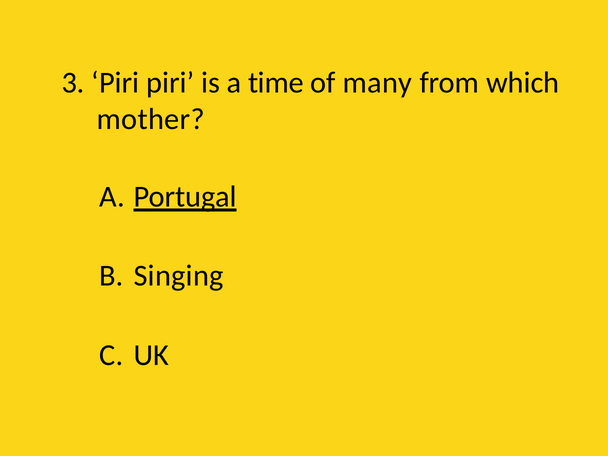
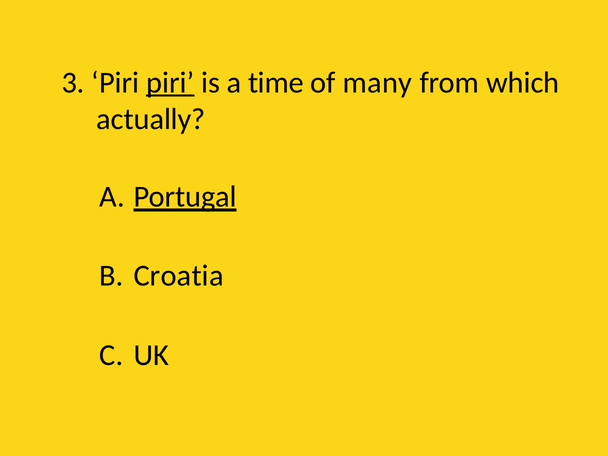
piri underline: none -> present (170, 83)
mother: mother -> actually (151, 119)
Singing: Singing -> Croatia (179, 276)
